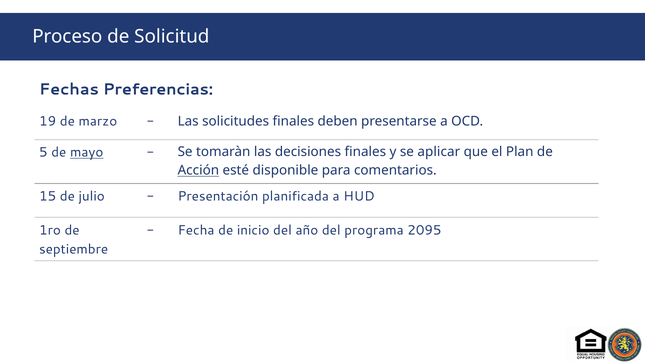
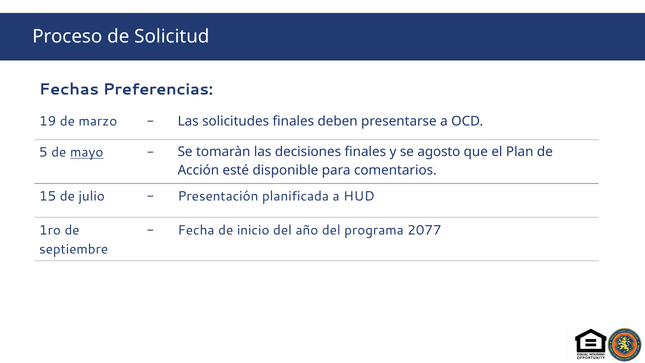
aplicar: aplicar -> agosto (439, 152)
Acción underline: present -> none (198, 170)
2095: 2095 -> 2077 (424, 230)
